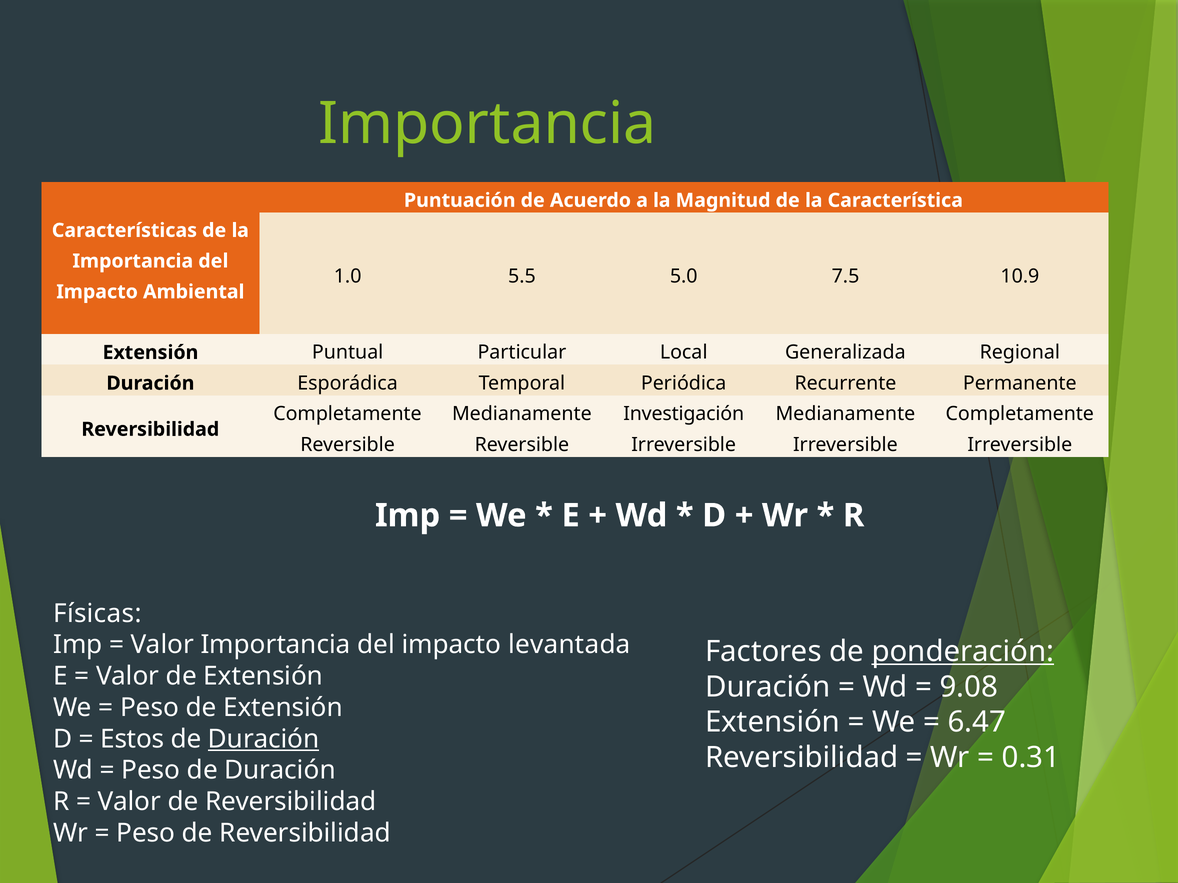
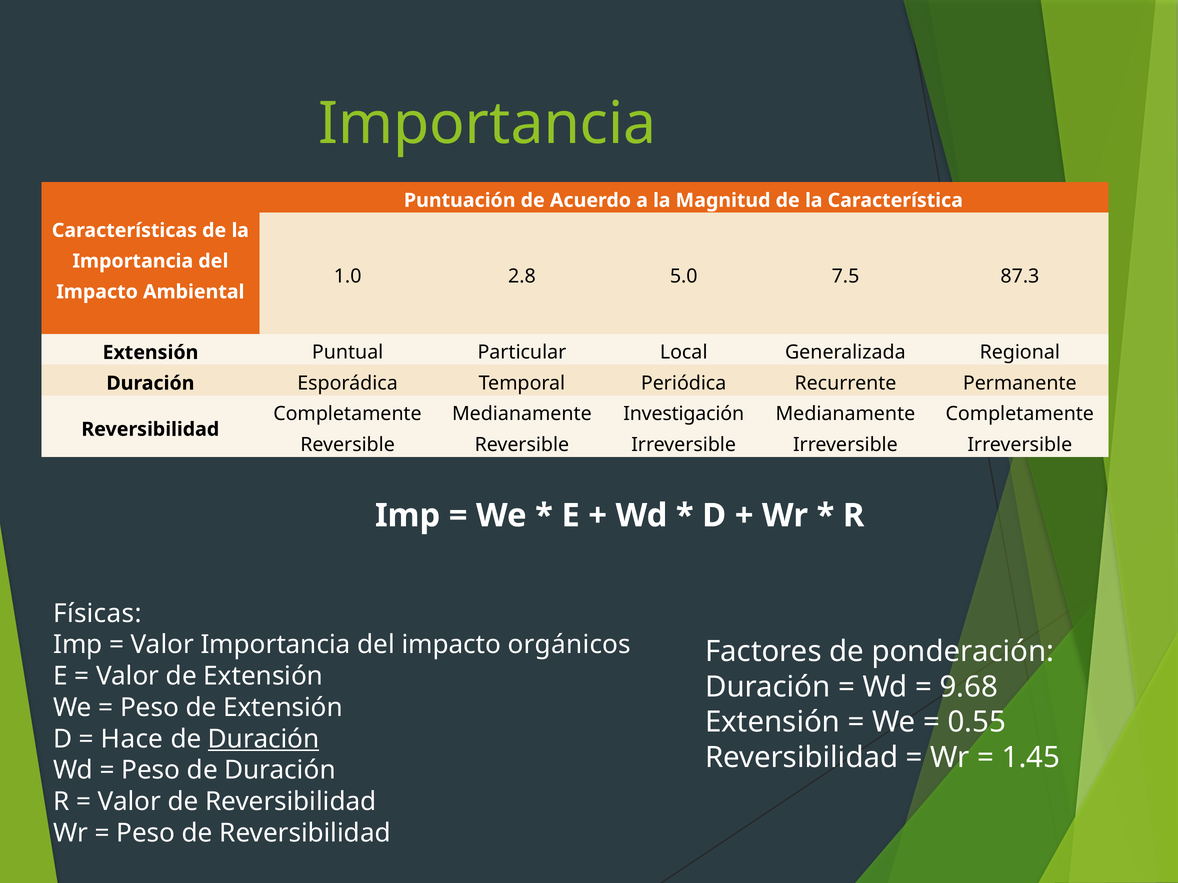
5.5: 5.5 -> 2.8 (522, 277)
10.9: 10.9 -> 87.3 (1020, 277)
levantada: levantada -> orgánicos (569, 645)
ponderación underline: present -> none (963, 652)
9.08: 9.08 -> 9.68 (969, 687)
6.47: 6.47 -> 0.55 (977, 723)
Estos: Estos -> Hace (132, 739)
0.31: 0.31 -> 1.45 (1031, 758)
